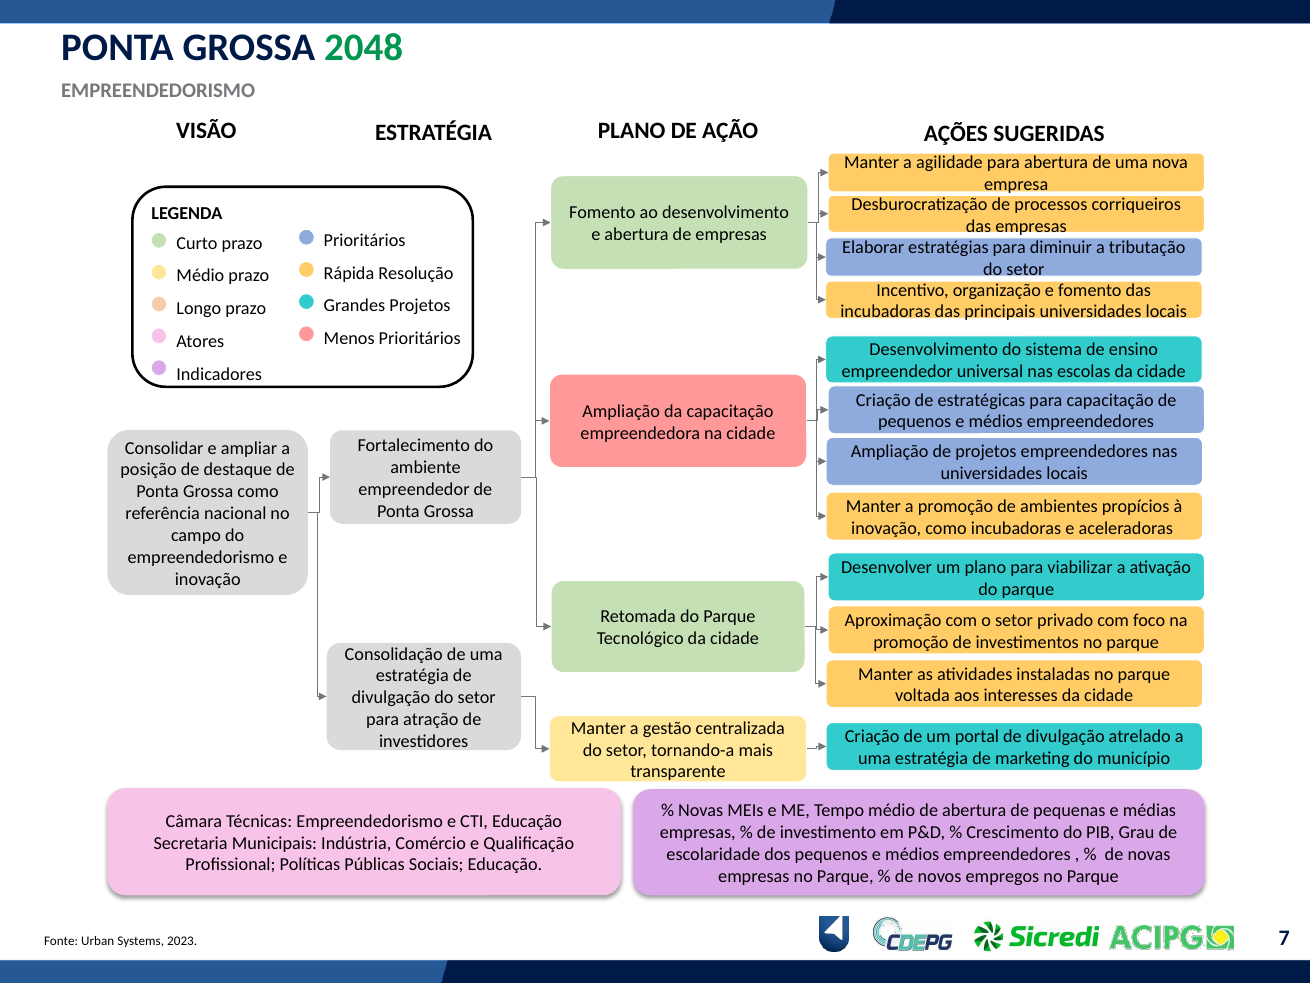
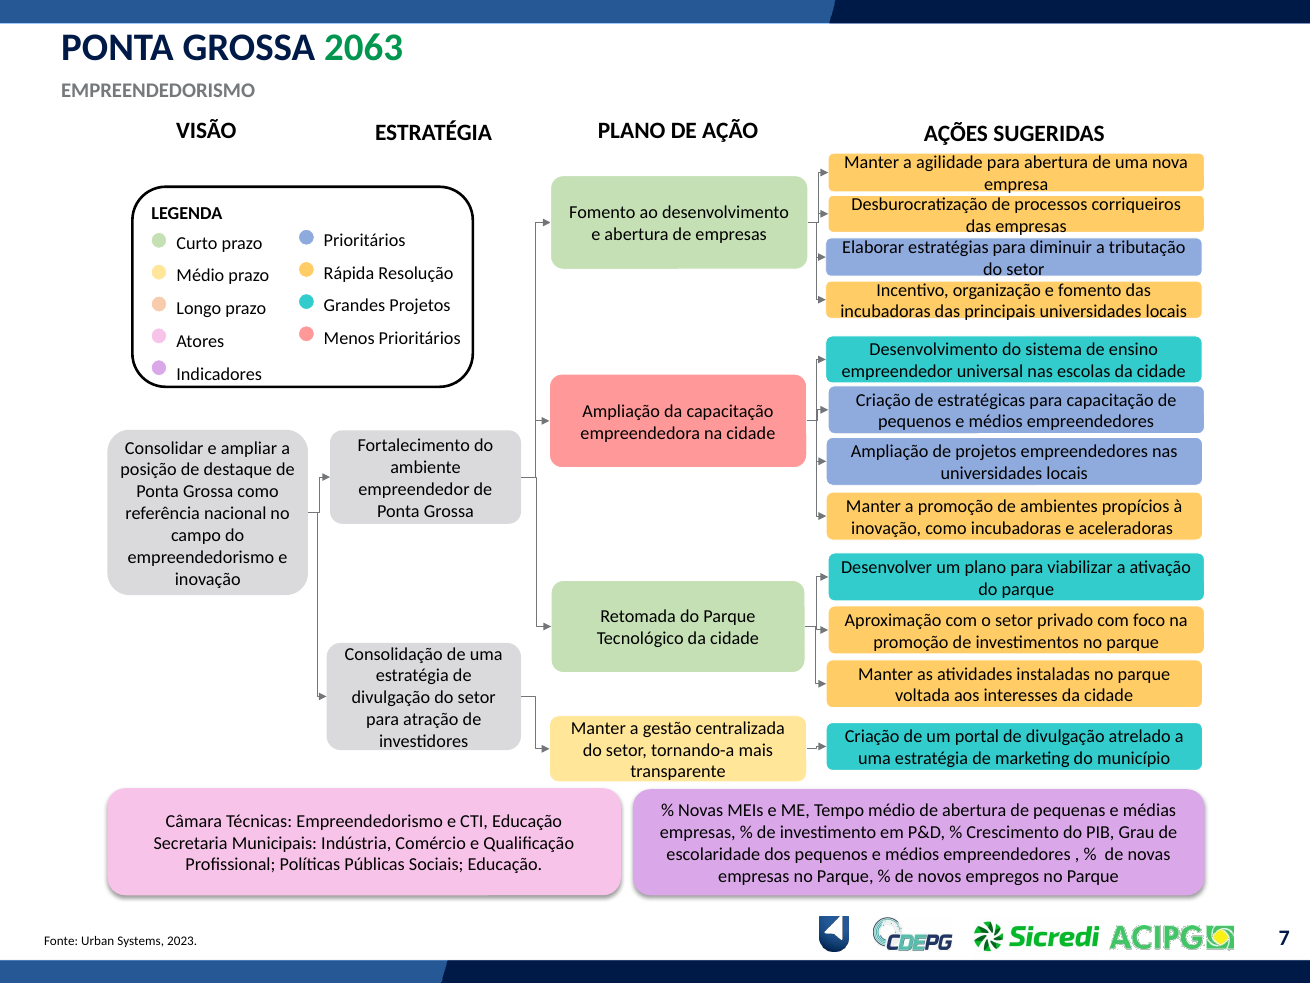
2048: 2048 -> 2063 (364, 48)
